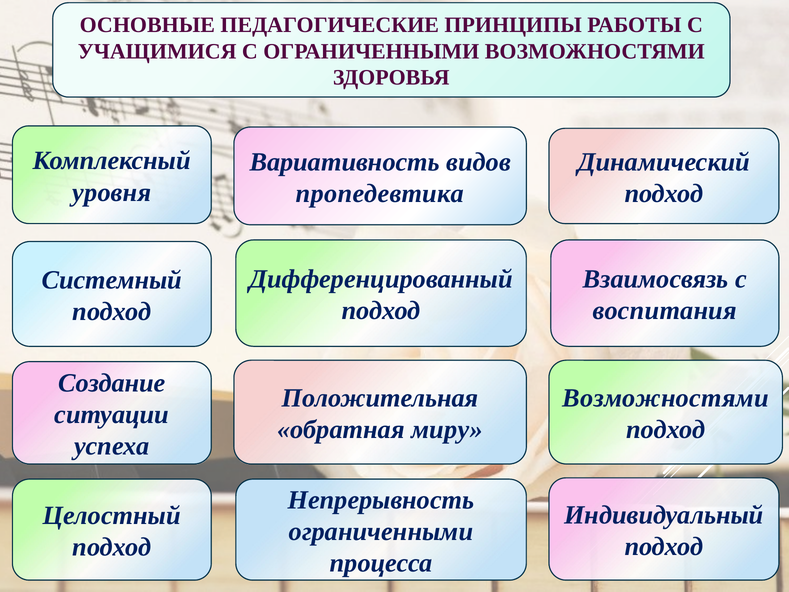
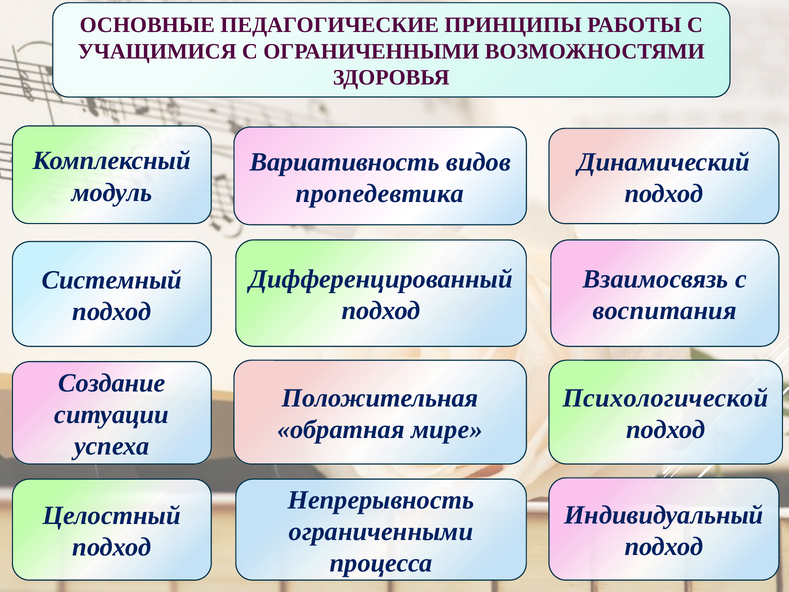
уровня: уровня -> модуль (112, 192)
Возможностями: Возможностями -> Психологической (666, 398)
миру: миру -> мире (447, 430)
